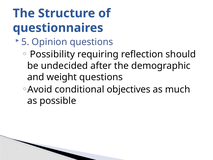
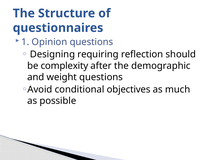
5: 5 -> 1 (25, 42)
Possibility: Possibility -> Designing (52, 54)
undecided: undecided -> complexity (64, 66)
